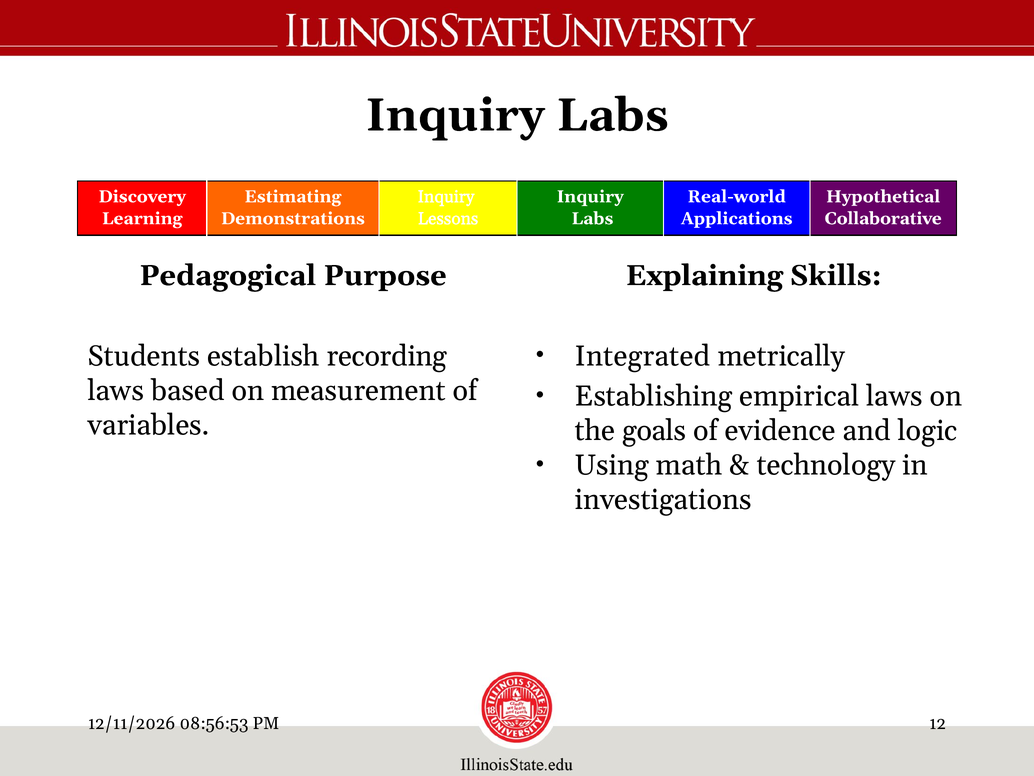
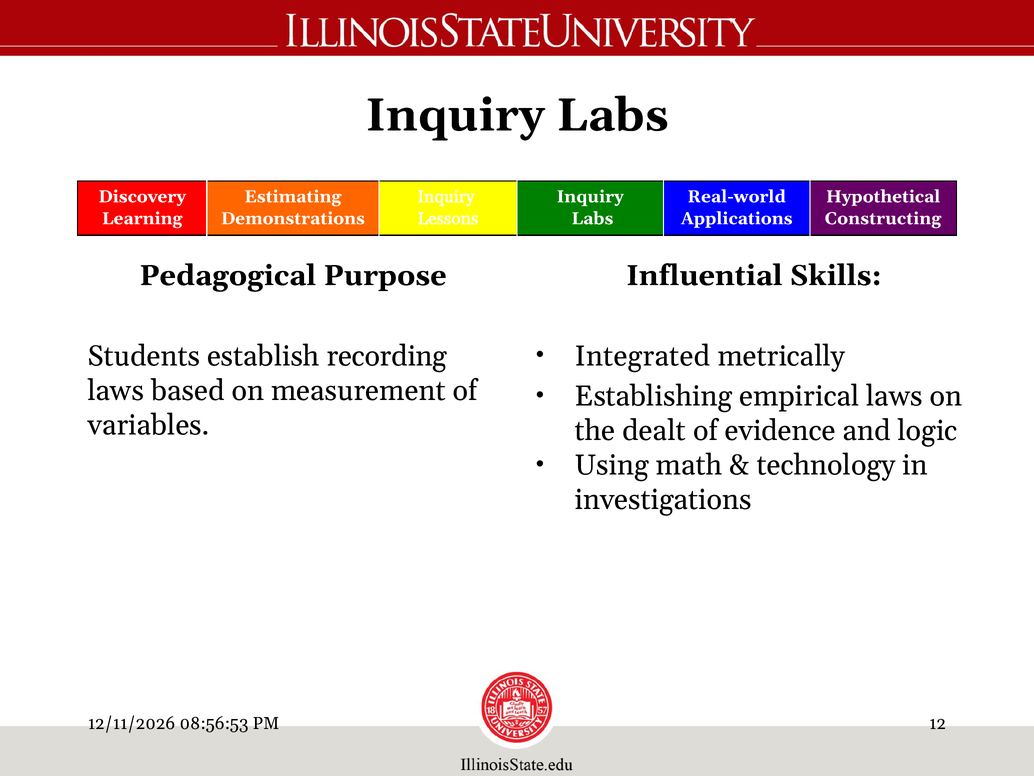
Collaborative: Collaborative -> Constructing (883, 218)
Explaining: Explaining -> Influential (704, 275)
goals: goals -> dealt (654, 431)
